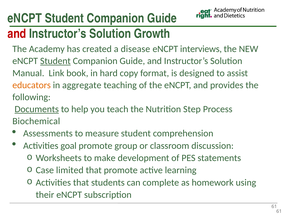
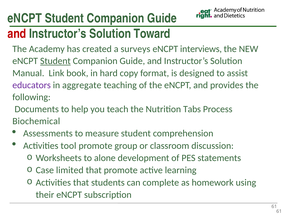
Growth: Growth -> Toward (152, 34)
disease: disease -> surveys (135, 49)
educators colour: orange -> purple (32, 85)
Documents underline: present -> none (37, 109)
Step: Step -> Tabs (192, 109)
goal: goal -> tool (68, 146)
make: make -> alone (105, 158)
